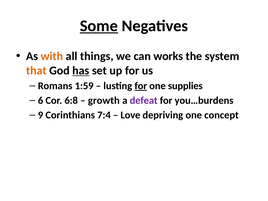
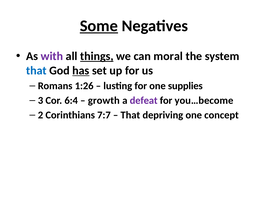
with colour: orange -> purple (52, 56)
things underline: none -> present (97, 56)
works: works -> moral (168, 56)
that colour: orange -> blue (36, 71)
1:59: 1:59 -> 1:26 (84, 86)
for underline: present -> none (141, 86)
6: 6 -> 3 (40, 100)
6:8: 6:8 -> 6:4 (71, 100)
you…burdens: you…burdens -> you…become (204, 100)
9: 9 -> 2 (40, 115)
7:4: 7:4 -> 7:7 (104, 115)
Love: Love -> That (130, 115)
